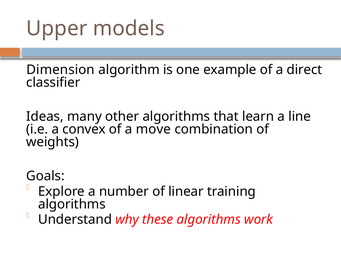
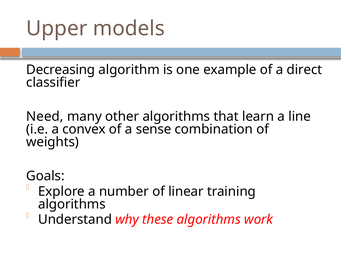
Dimension: Dimension -> Decreasing (61, 70)
Ideas: Ideas -> Need (45, 116)
move: move -> sense (154, 129)
